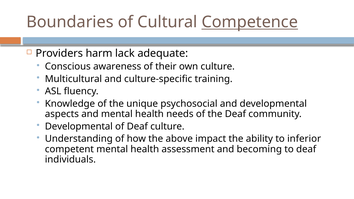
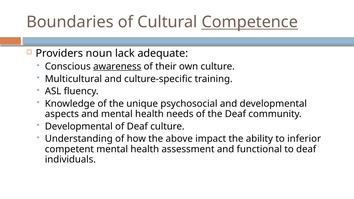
harm: harm -> noun (99, 53)
awareness underline: none -> present (117, 66)
becoming: becoming -> functional (259, 149)
